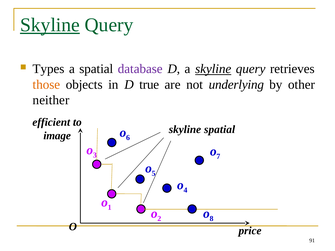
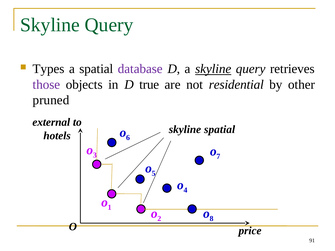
Skyline underline: present -> none (50, 25)
those colour: orange -> purple (46, 85)
underlying: underlying -> residential (236, 85)
neither: neither -> pruned (51, 100)
efficient: efficient -> external (51, 122)
image: image -> hotels (57, 136)
